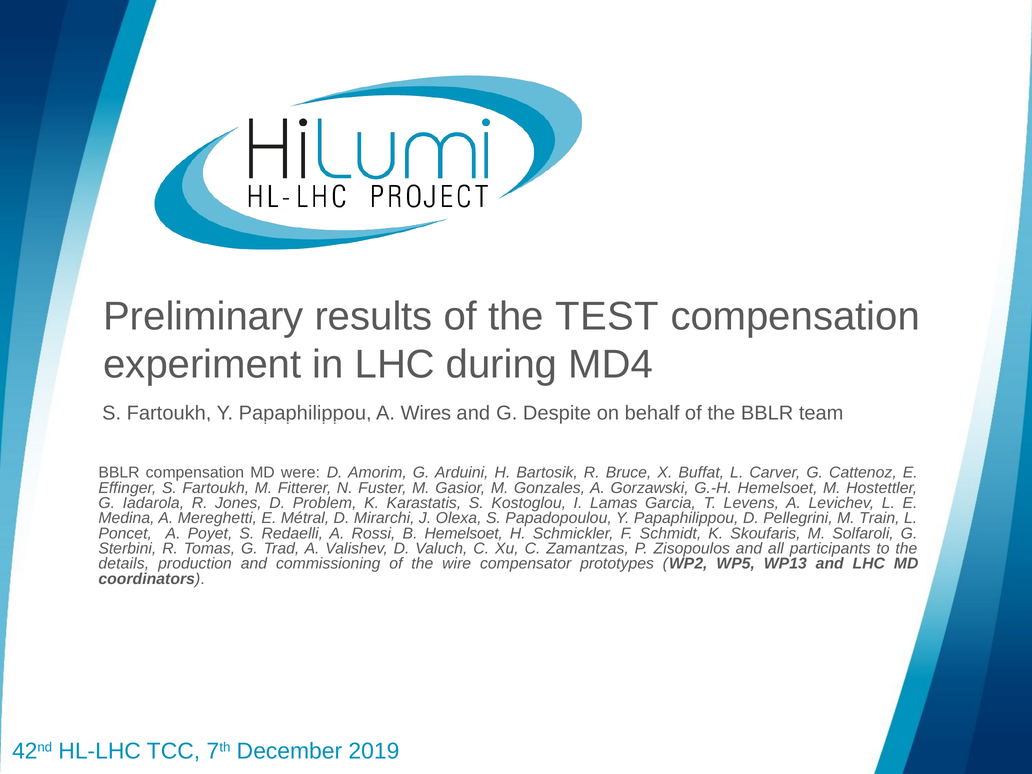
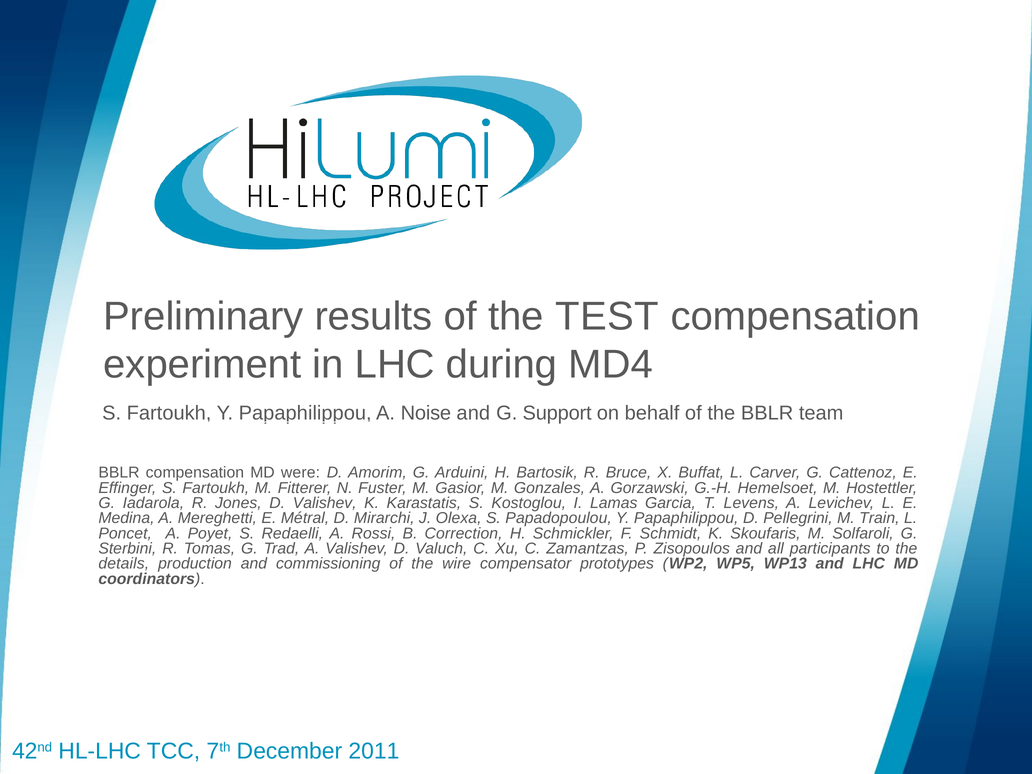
Wires: Wires -> Noise (426, 413)
Despite: Despite -> Support (557, 413)
D Problem: Problem -> Valishev (325, 503)
B Hemelsoet: Hemelsoet -> Correction (464, 533)
2019: 2019 -> 2011 (374, 751)
